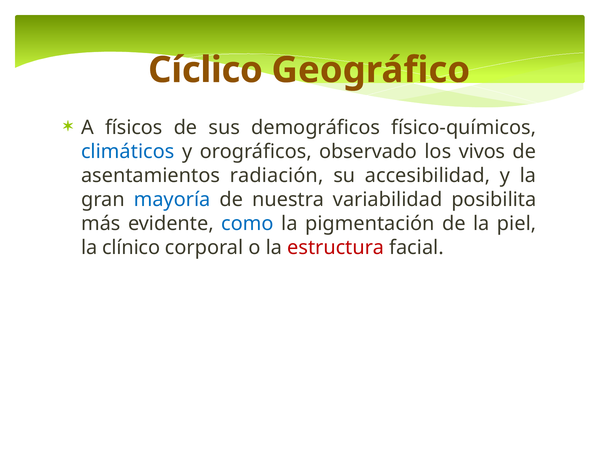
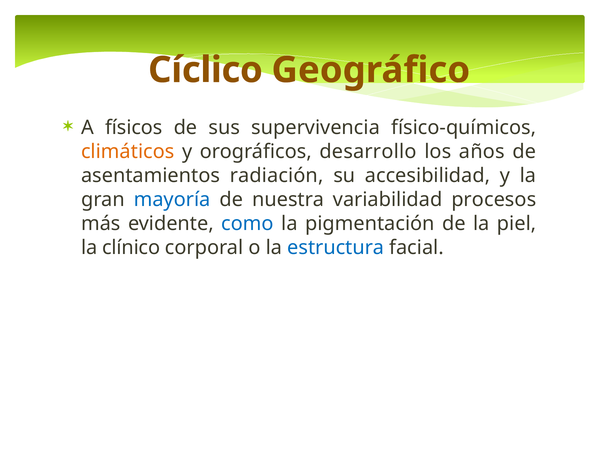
demográficos: demográficos -> supervivencia (316, 128)
climáticos colour: blue -> orange (128, 152)
observado: observado -> desarrollo (368, 152)
vivos: vivos -> años (482, 152)
posibilita: posibilita -> procesos (494, 200)
estructura colour: red -> blue (336, 248)
